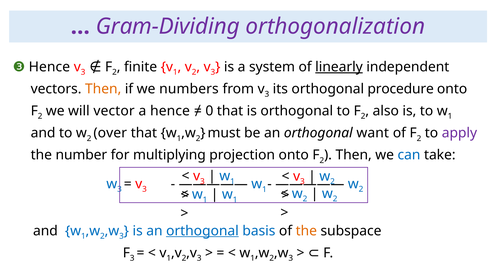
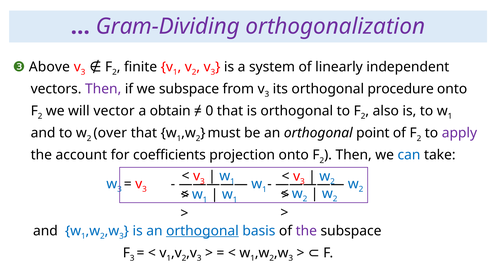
❸ Hence: Hence -> Above (49, 67)
linearly underline: present -> none (339, 67)
Then colour: orange -> purple (103, 89)
we numbers: numbers -> subspace (189, 89)
a hence: hence -> obtain (170, 111)
want: want -> point (373, 133)
number: number -> account (81, 155)
multiplying: multiplying -> coefficients (169, 155)
the colour: orange -> purple (306, 231)
